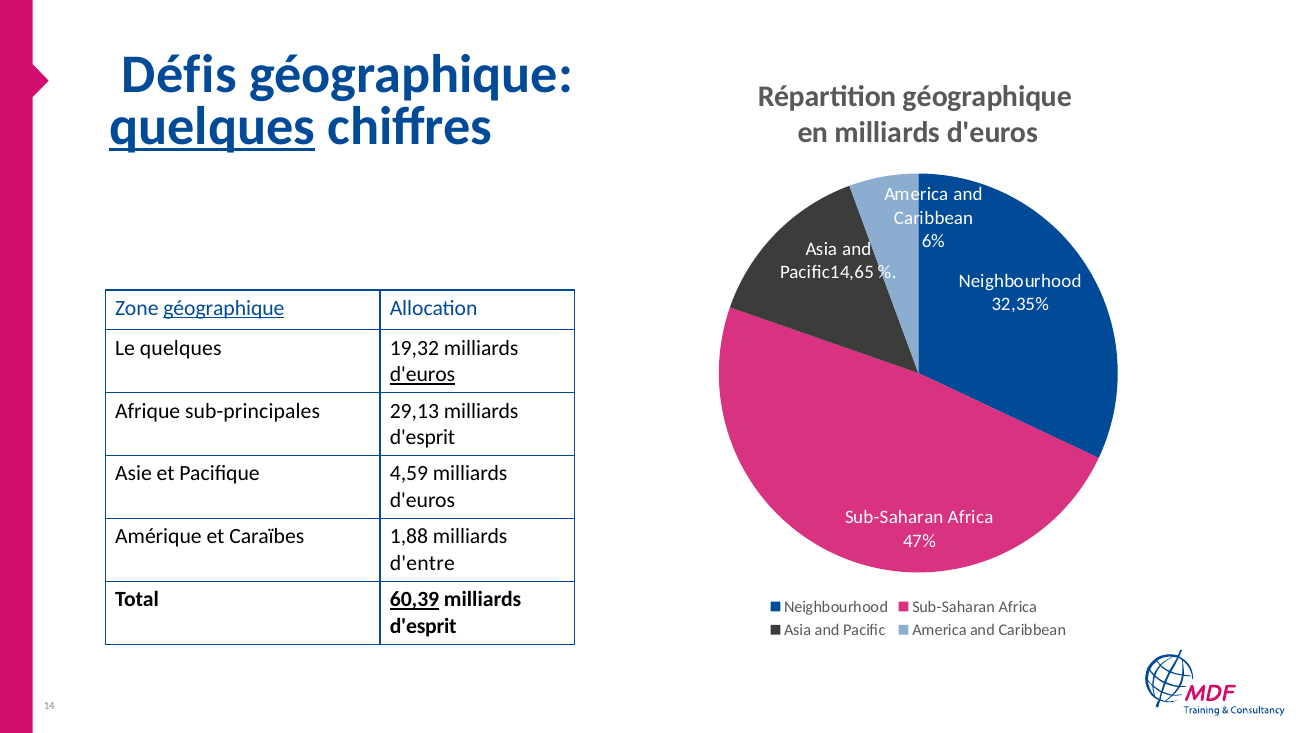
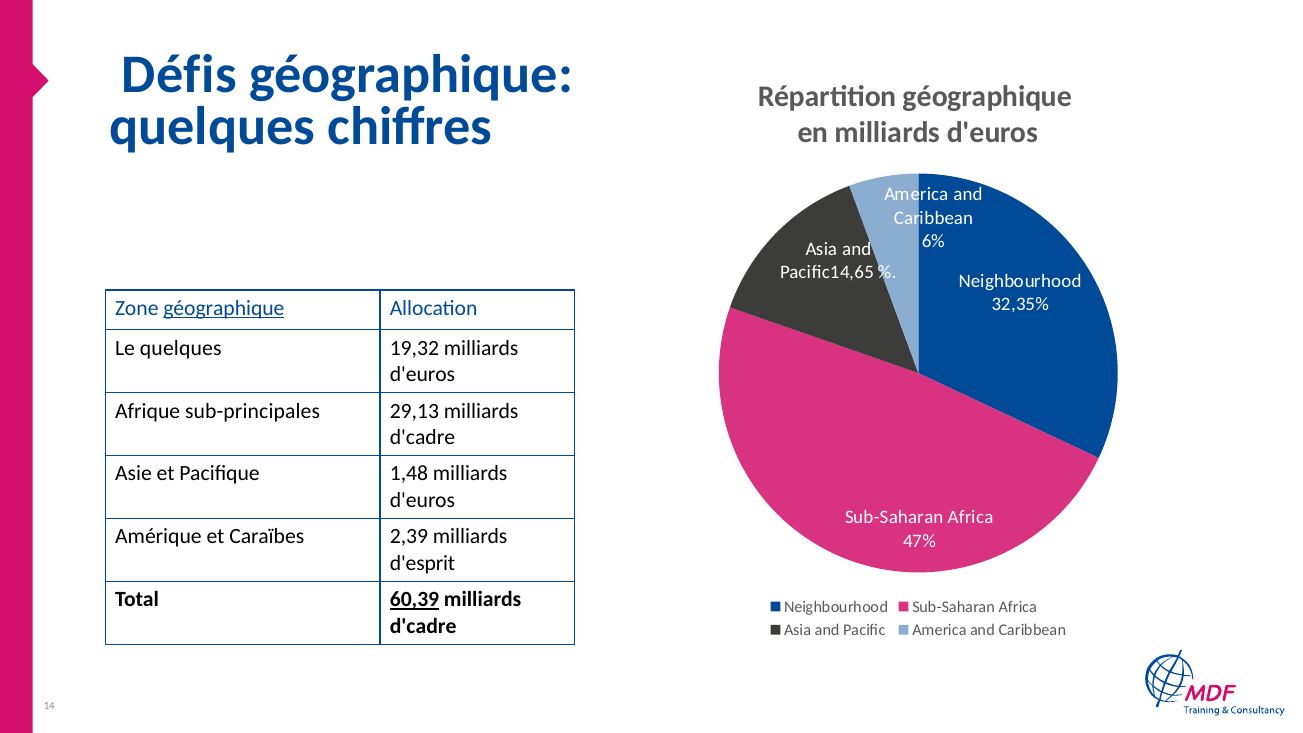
quelques underline: present -> none (212, 126)
d'euros underline: present -> none (422, 375)
d'esprit: d'esprit -> d'cadre (422, 437)
4,59: 4,59 -> 1,48 (409, 474)
1,88: 1,88 -> 2,39 (409, 537)
d'entre: d'entre -> d'esprit (423, 563)
d'esprit: d'esprit -> d'cadre (423, 626)
